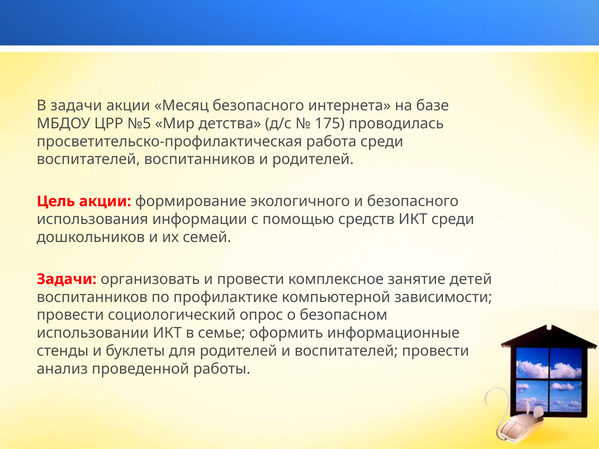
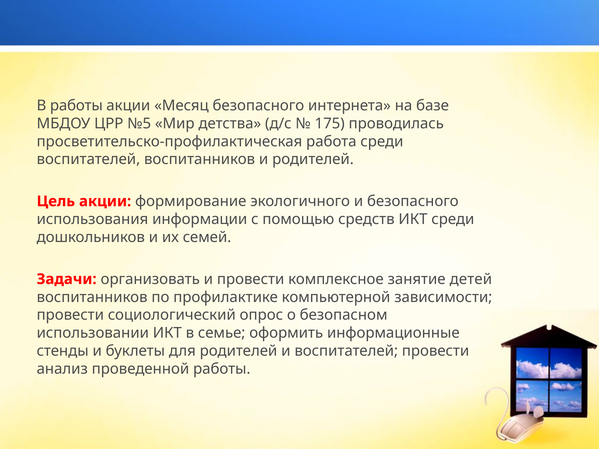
В задачи: задачи -> работы (76, 106)
